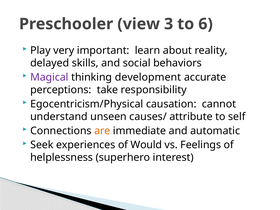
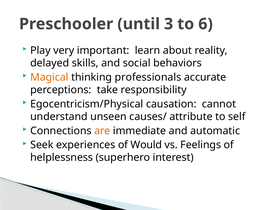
view: view -> until (139, 24)
Magical colour: purple -> orange (49, 77)
development: development -> professionals (148, 77)
